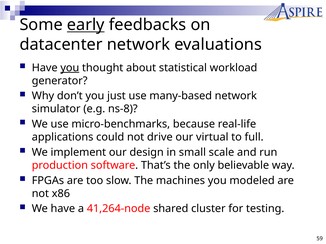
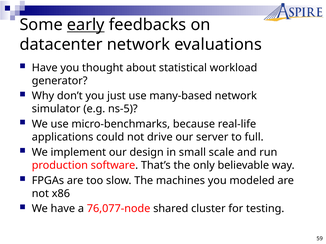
you underline: present -> none (70, 68)
ns-8: ns-8 -> ns-5 (123, 109)
virtual: virtual -> server (212, 137)
41,264-node: 41,264-node -> 76,077-node (119, 209)
